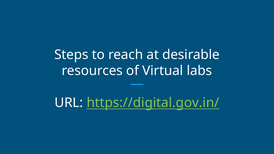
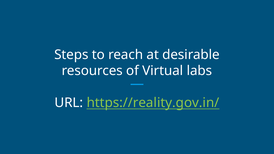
https://digital.gov.in/: https://digital.gov.in/ -> https://reality.gov.in/ (153, 103)
